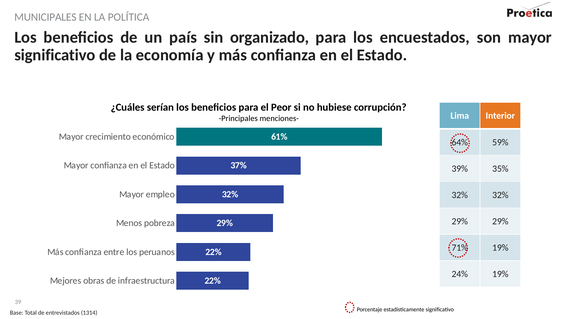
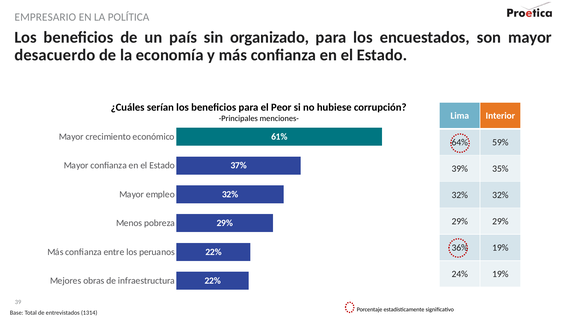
MUNICIPALES: MUNICIPALES -> EMPRESARIO (45, 17)
significativo: significativo -> desacuerdo (55, 55)
71%: 71% -> 36% (460, 248)
